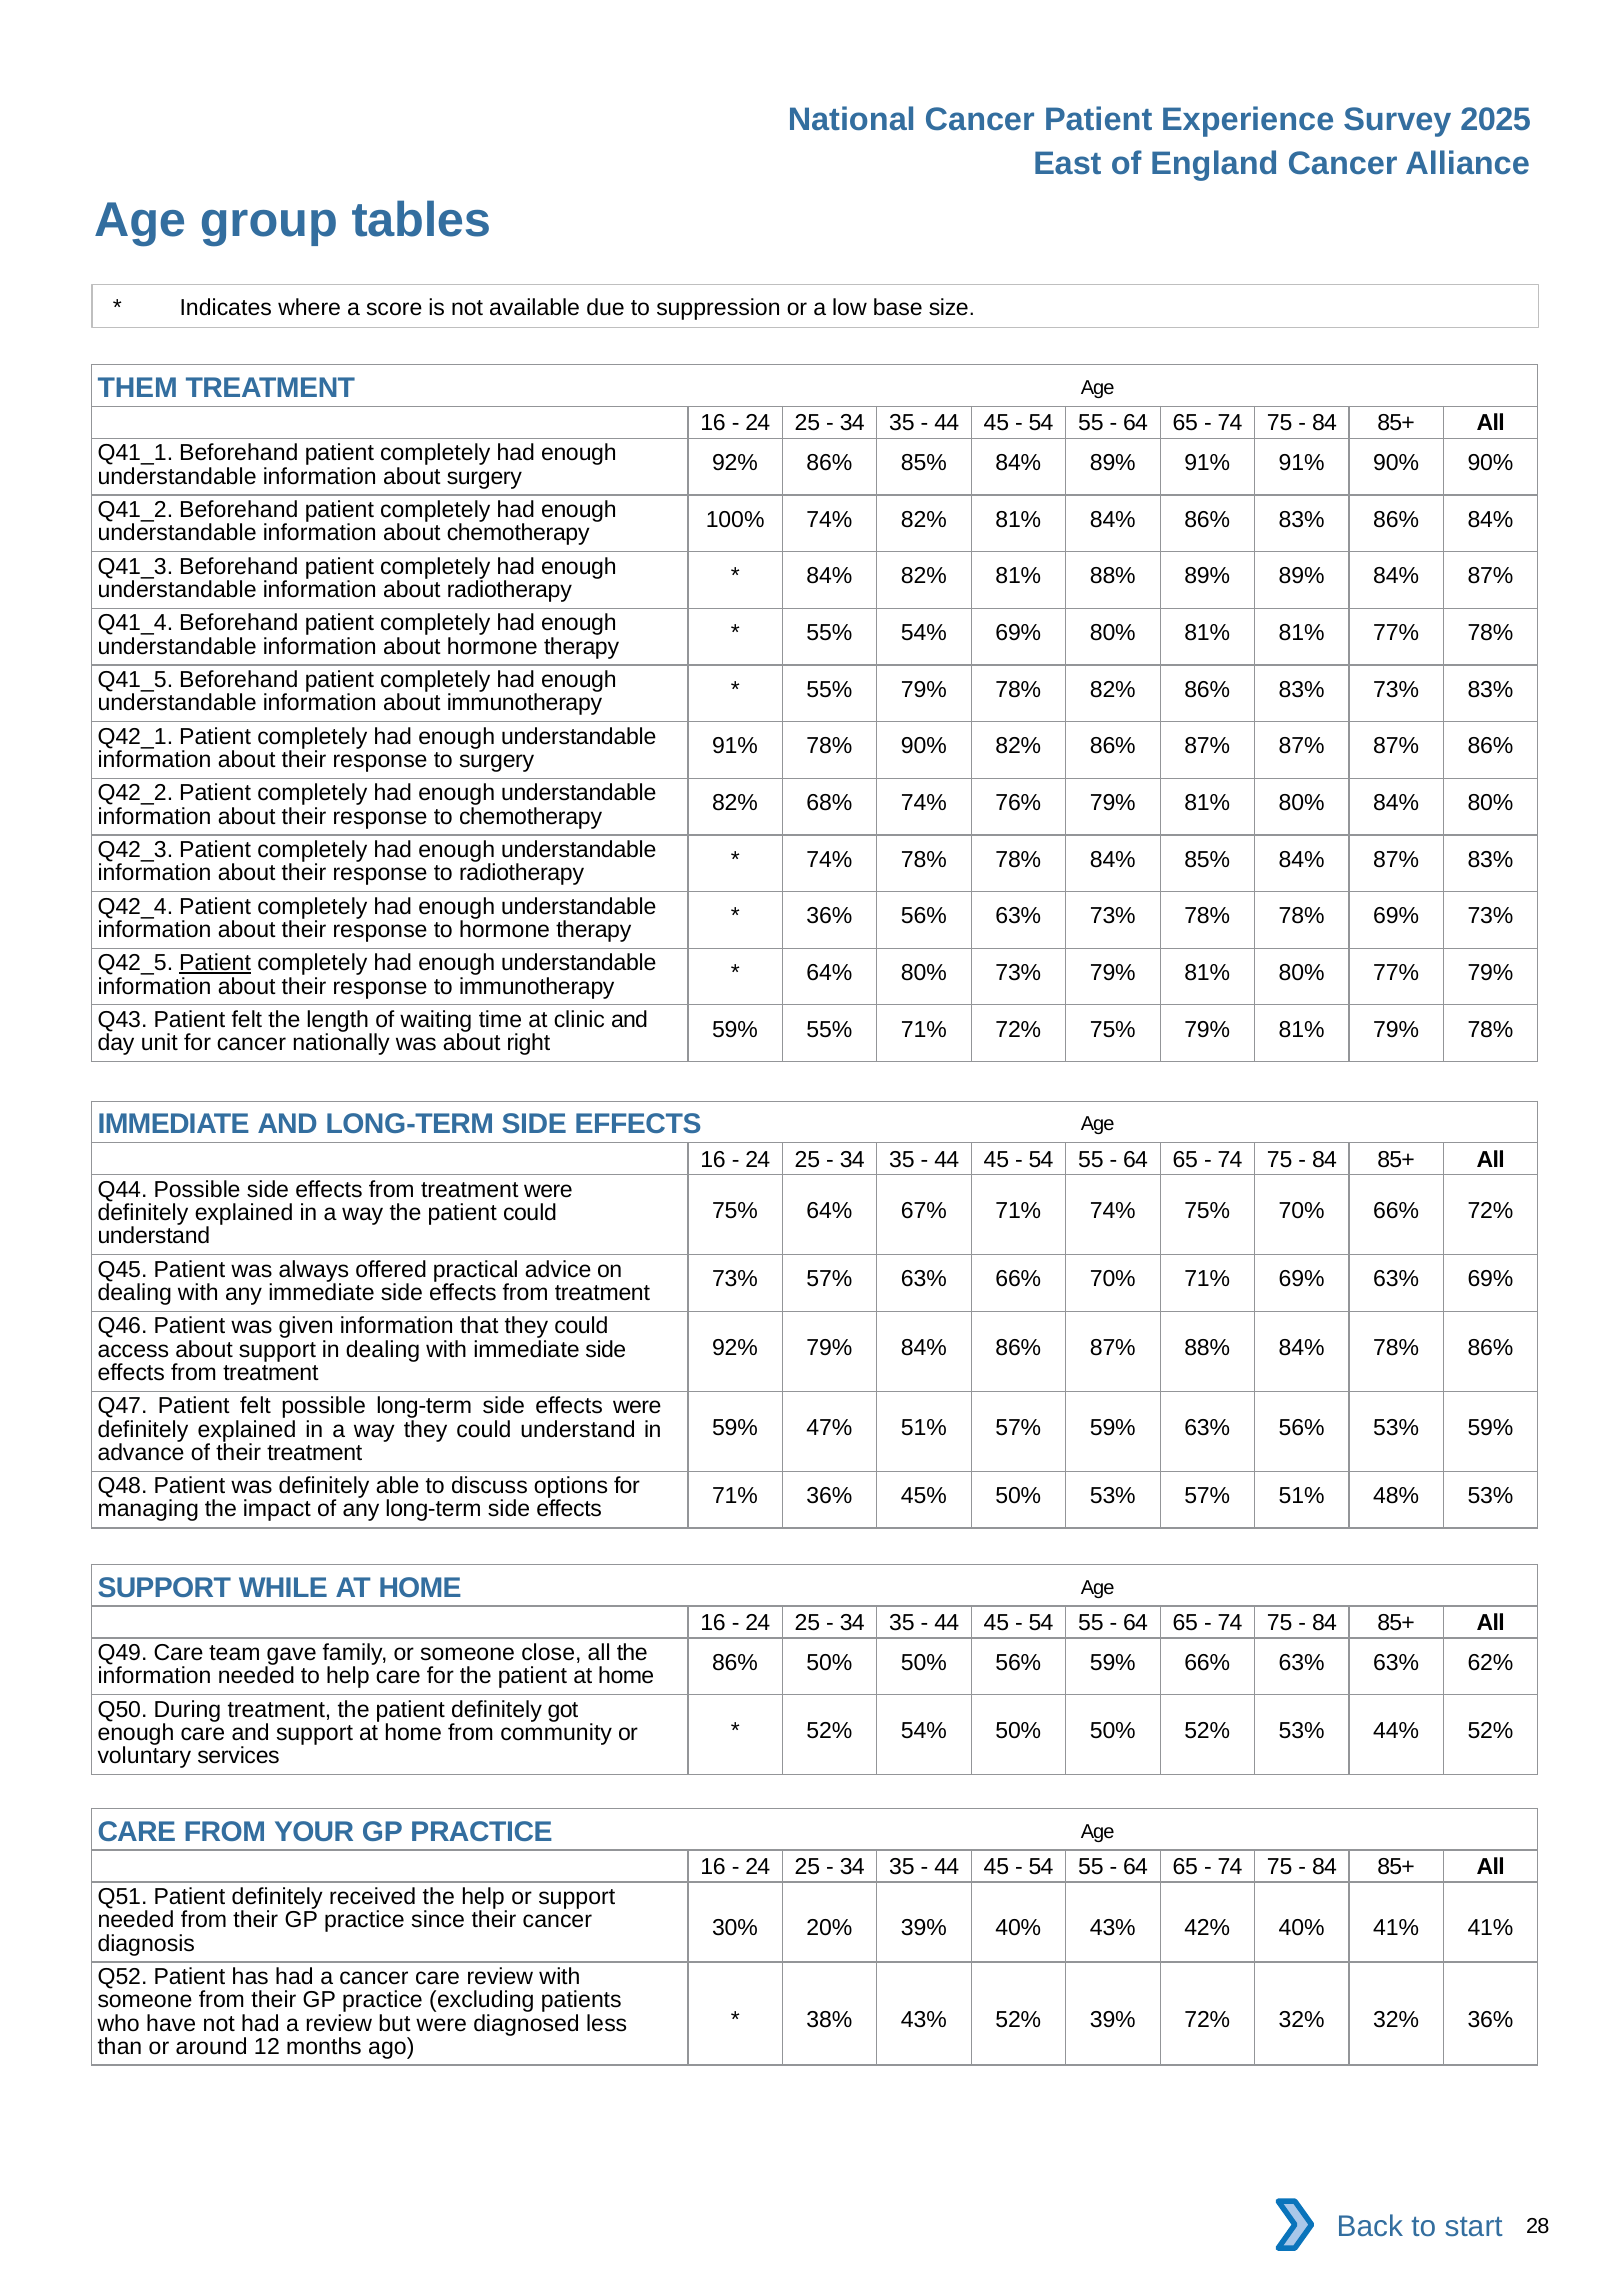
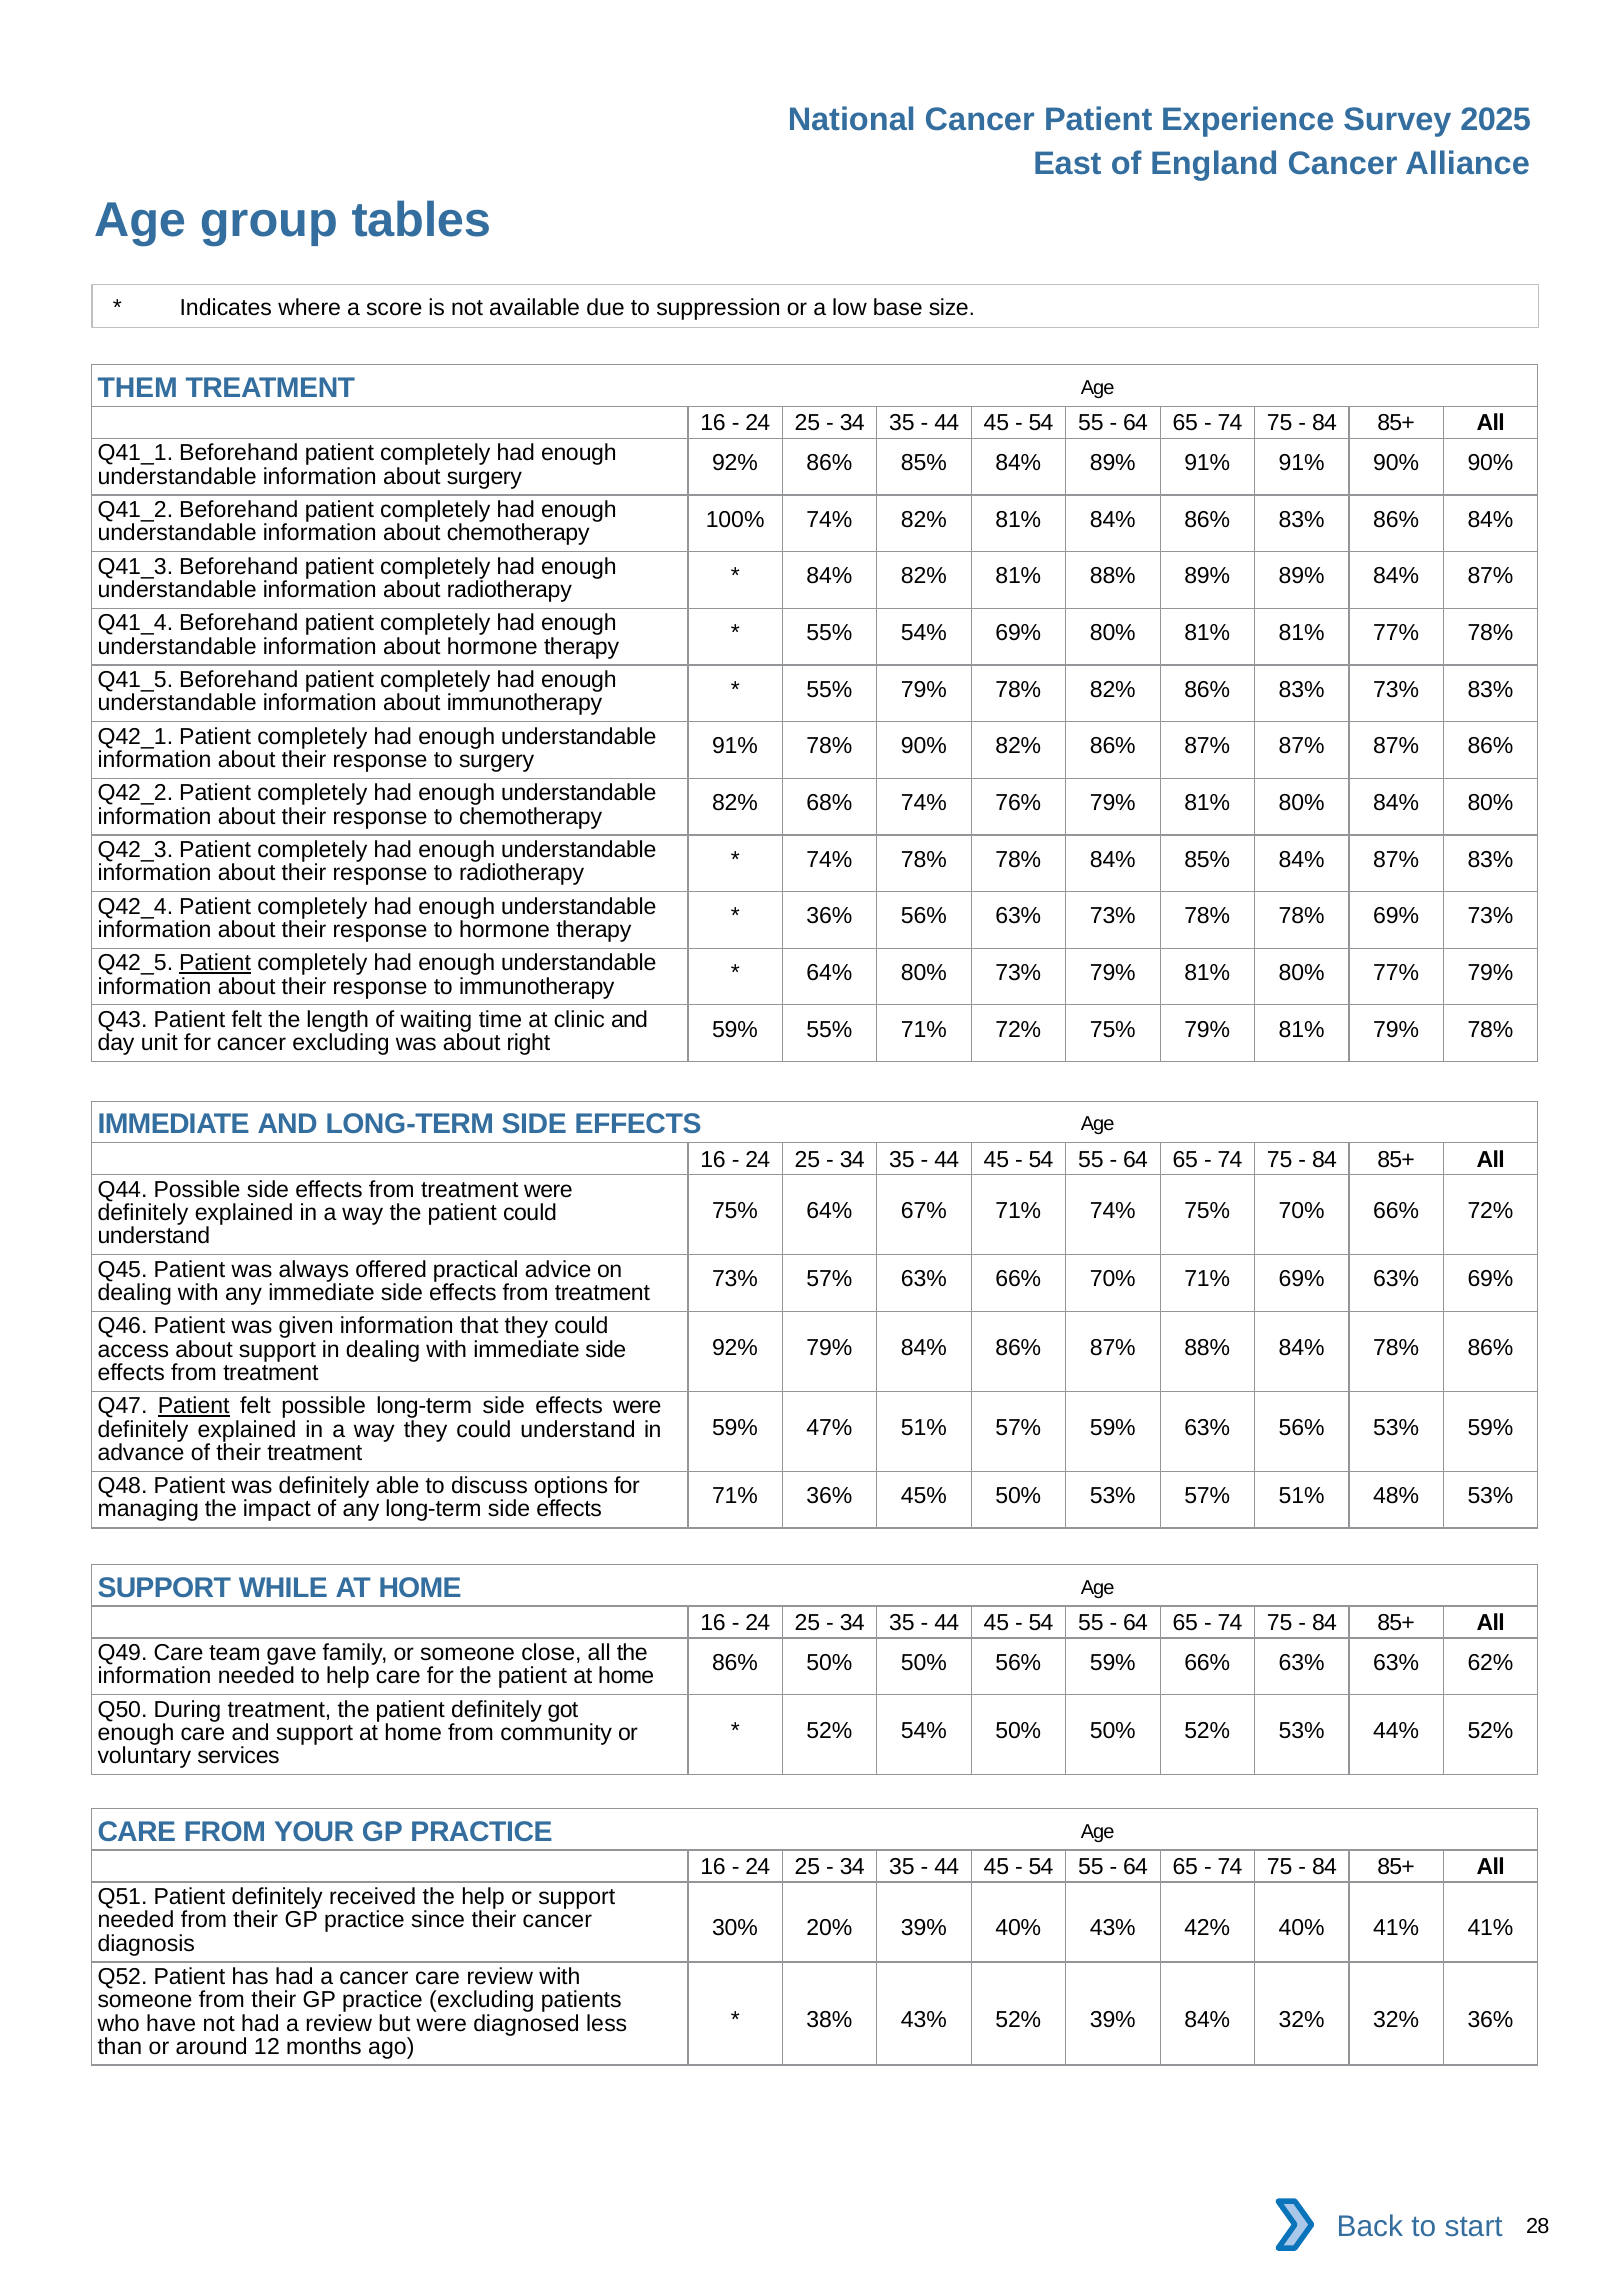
cancer nationally: nationally -> excluding (341, 1043)
Patient underline: none -> present (194, 1406)
39% 72%: 72% -> 84% (1207, 2019)
